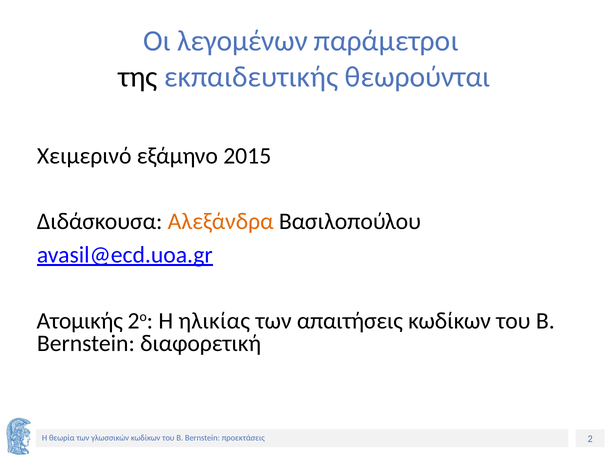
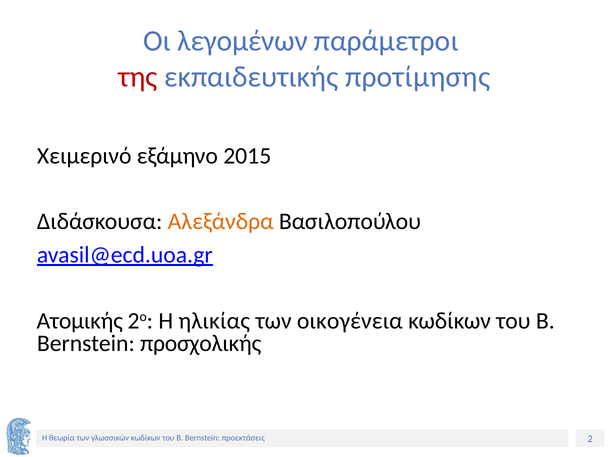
της colour: black -> red (138, 77)
θεωρούνται: θεωρούνται -> προτίμησης (418, 77)
απαιτήσεις: απαιτήσεις -> οικογένεια (350, 321)
διαφορετική: διαφορετική -> προσχολικής (201, 343)
